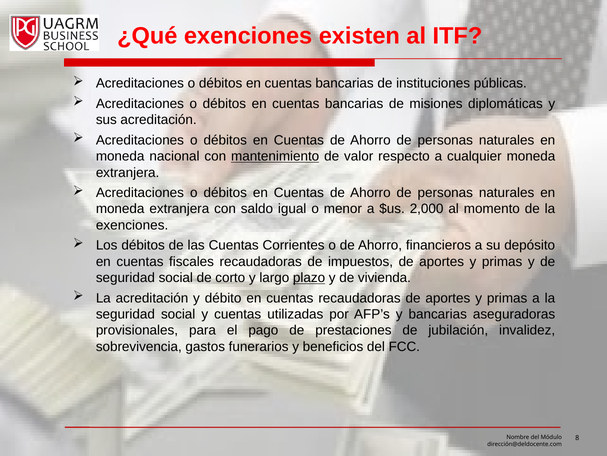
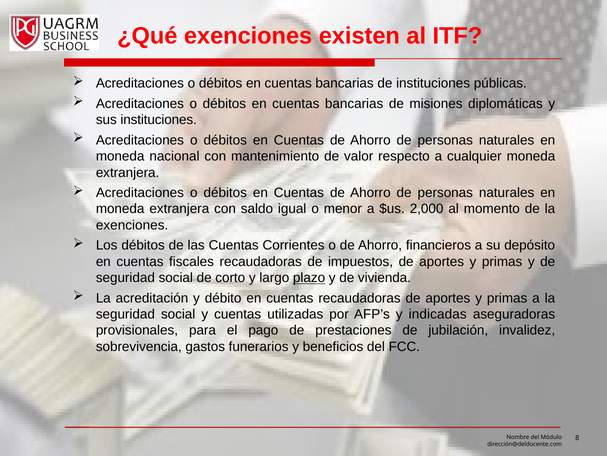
sus acreditación: acreditación -> instituciones (159, 120)
mantenimiento underline: present -> none (275, 156)
y bancarias: bancarias -> indicadas (438, 314)
